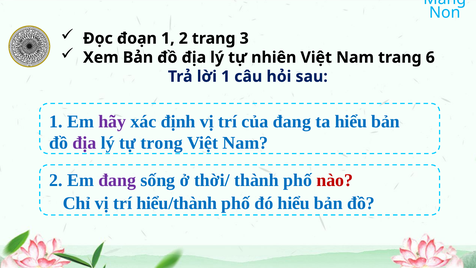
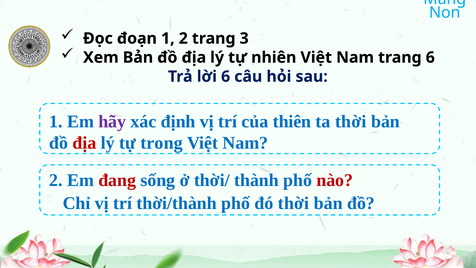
1: 1 -> 6 (226, 76)
của đang: đang -> thiên (292, 121)
ta hiểu: hiểu -> thời (351, 121)
địa colour: purple -> red (85, 143)
đang colour: purple -> red (117, 180)
hiểu/thành: hiểu/thành -> thời/thành (177, 203)
đó hiểu: hiểu -> thời (294, 203)
